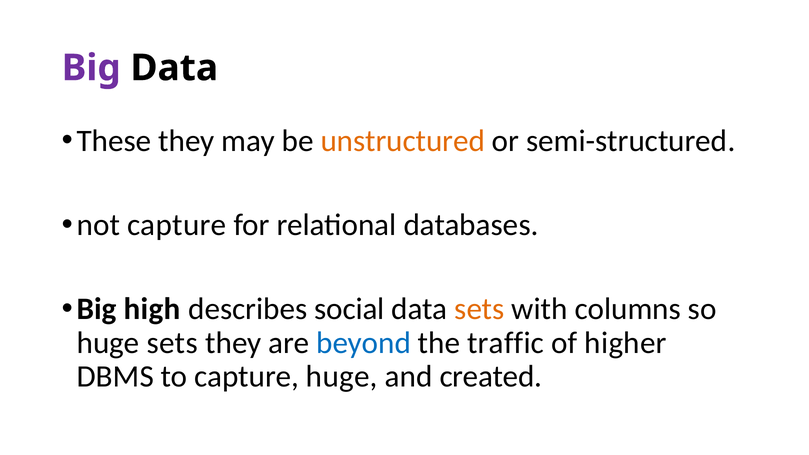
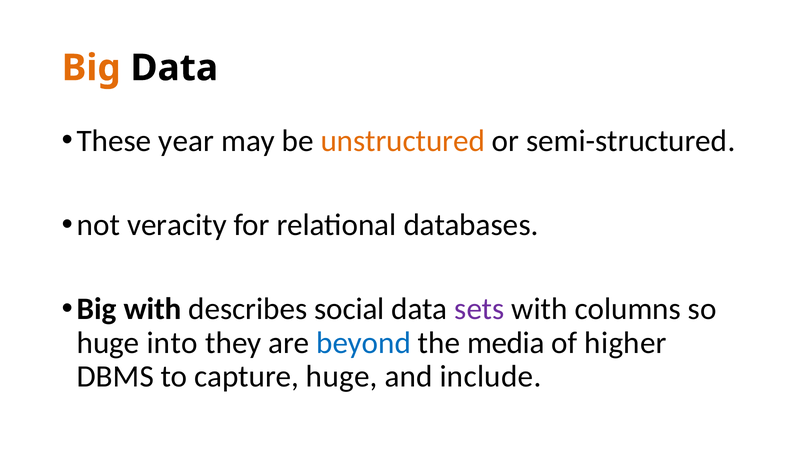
Big colour: purple -> orange (91, 68)
These they: they -> year (186, 141)
not capture: capture -> veracity (177, 225)
Big high: high -> with (153, 309)
sets colour: orange -> purple (479, 309)
huge sets: sets -> into (172, 343)
traffic: traffic -> media (506, 343)
created: created -> include (490, 377)
